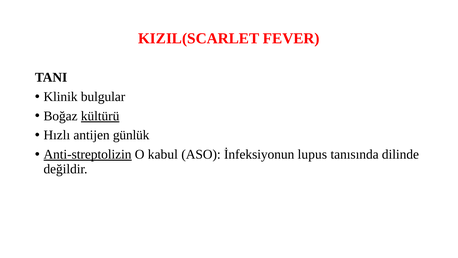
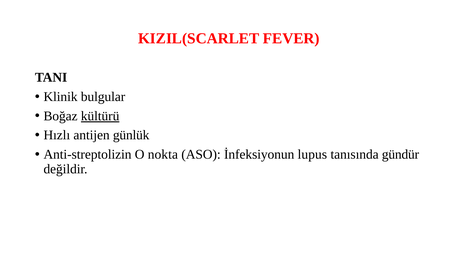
Anti-streptolizin underline: present -> none (88, 154)
kabul: kabul -> nokta (163, 154)
dilinde: dilinde -> gündür (400, 154)
